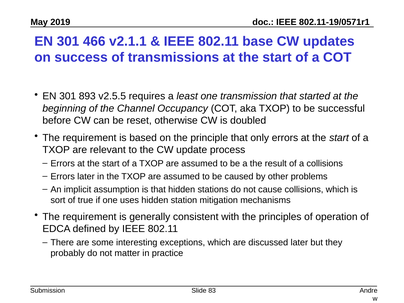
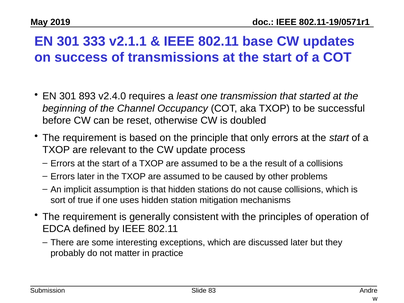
466: 466 -> 333 (94, 41)
v2.5.5: v2.5.5 -> v2.4.0 (112, 96)
